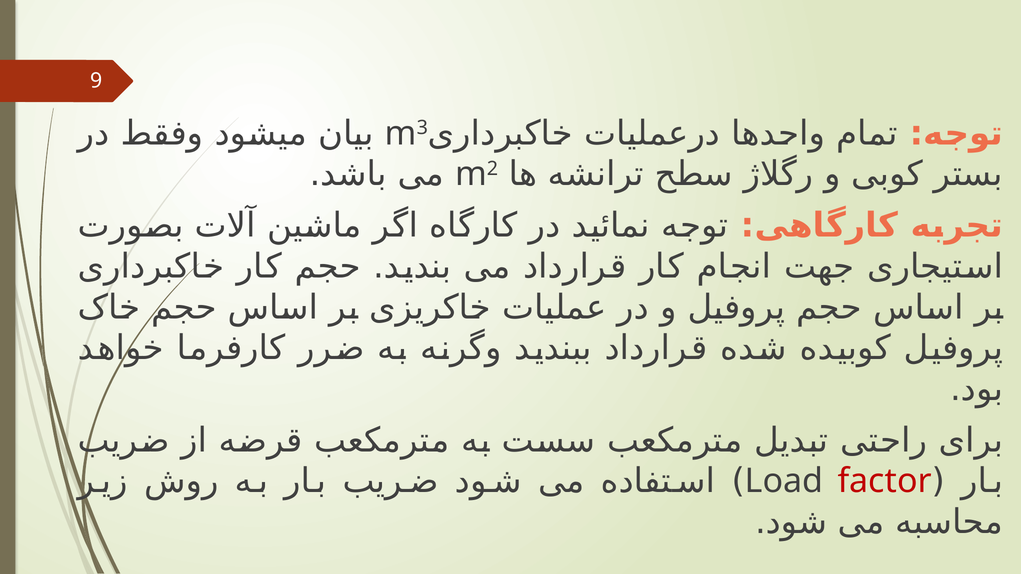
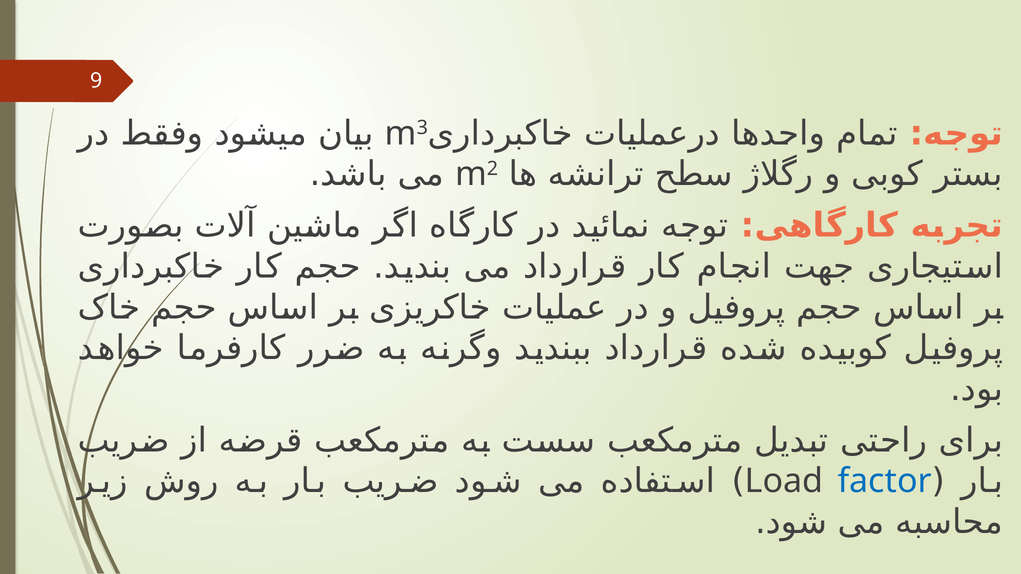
factor colour: red -> blue (885, 481)
